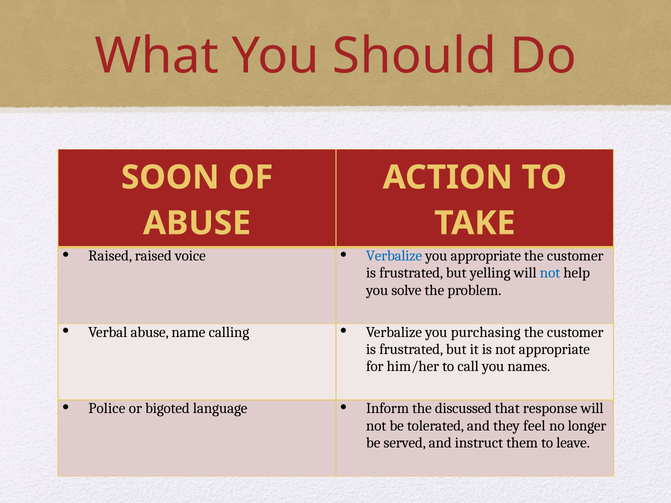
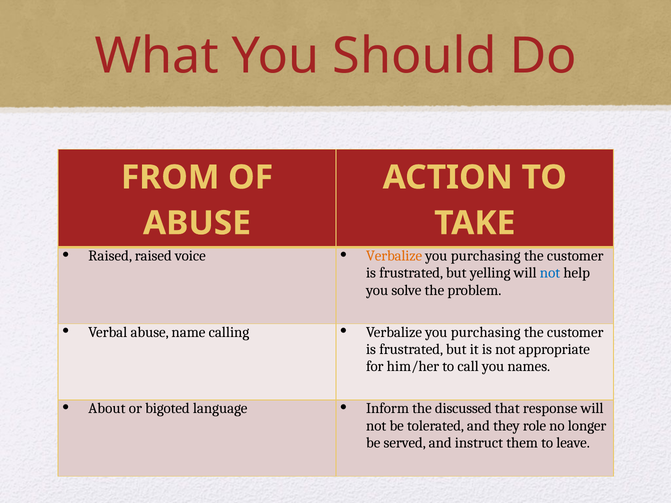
SOON: SOON -> FROM (170, 178)
Verbalize colour: blue -> orange (394, 256)
appropriate: appropriate -> purchasing (486, 256)
Police: Police -> About (107, 409)
feel: feel -> role (535, 426)
